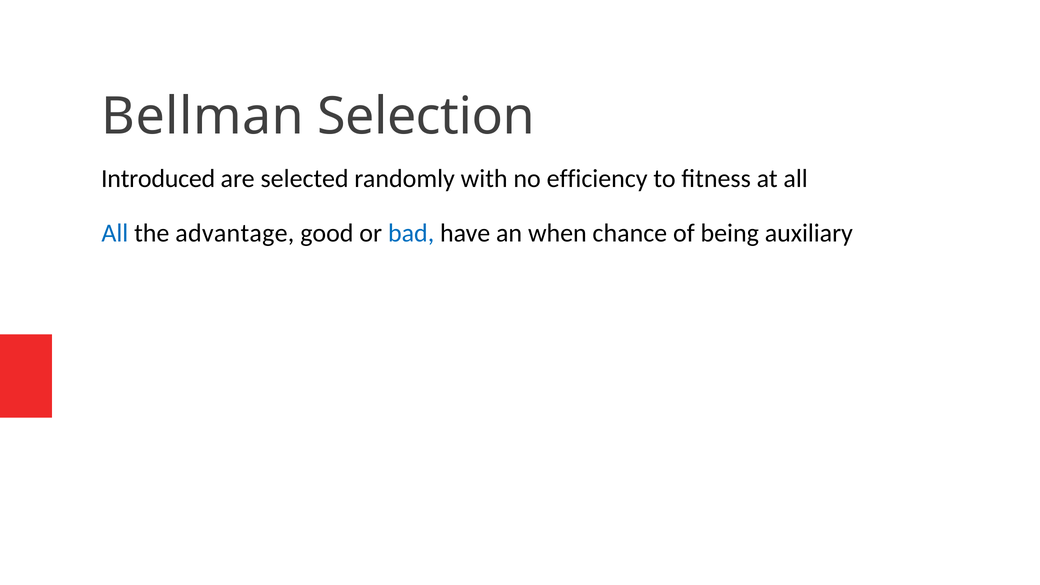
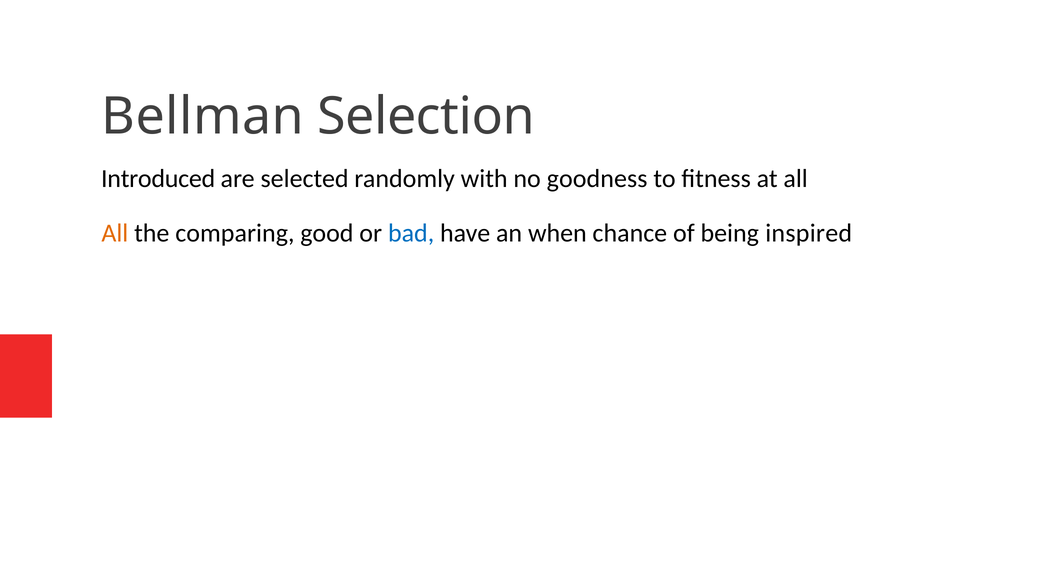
efficiency: efficiency -> goodness (597, 179)
All colour: blue -> orange (115, 233)
advantage: advantage -> comparing (235, 233)
auxiliary: auxiliary -> inspired (809, 233)
